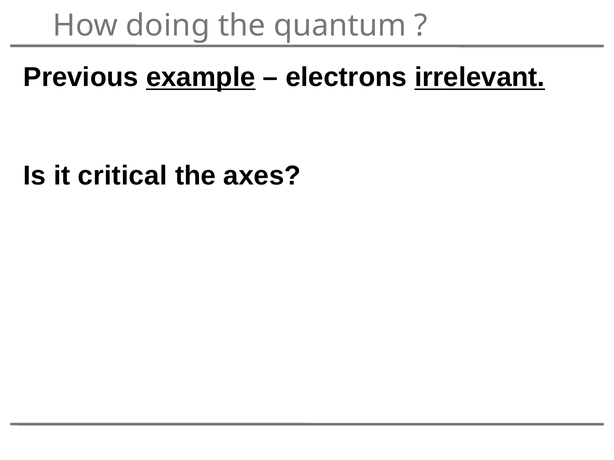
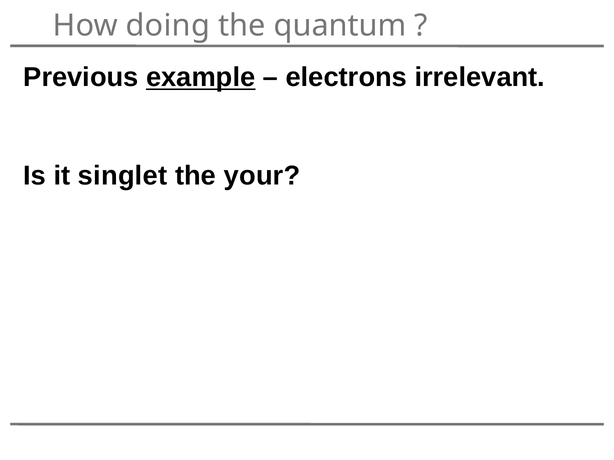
irrelevant underline: present -> none (480, 78)
critical: critical -> singlet (123, 176)
axes: axes -> your (262, 176)
